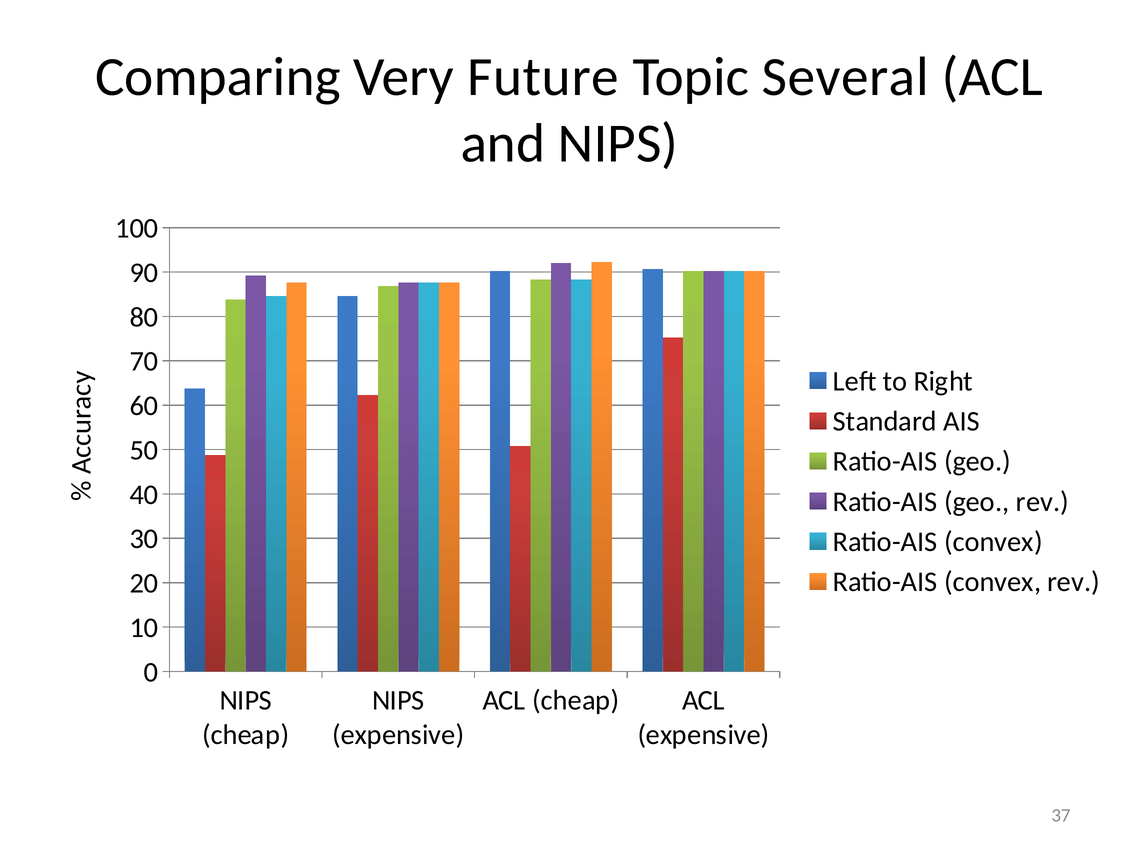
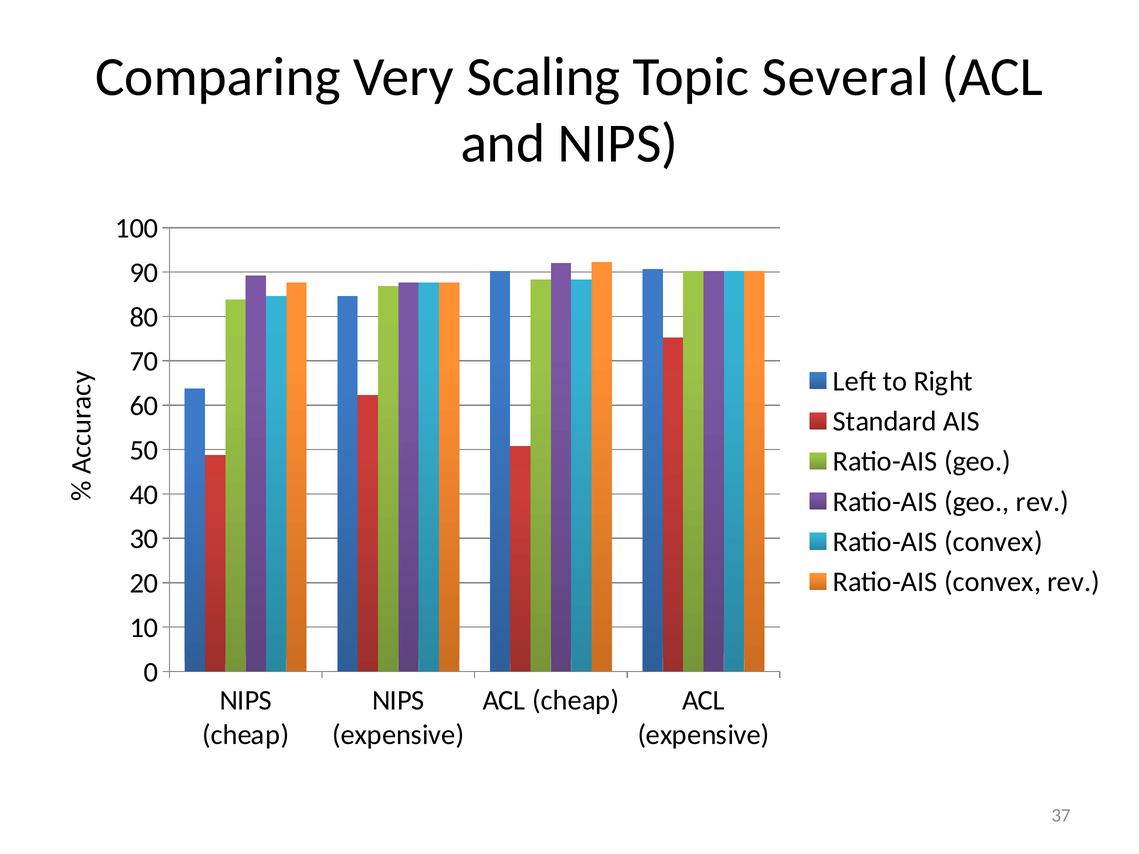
Future: Future -> Scaling (544, 77)
